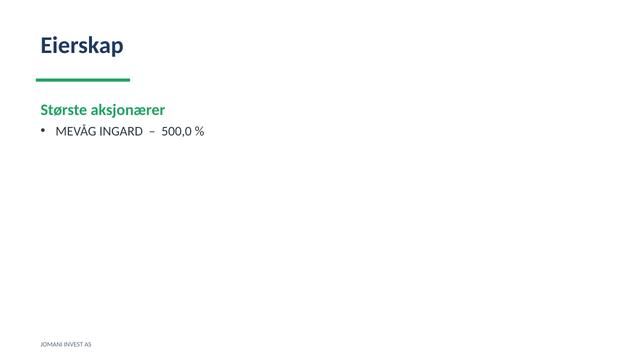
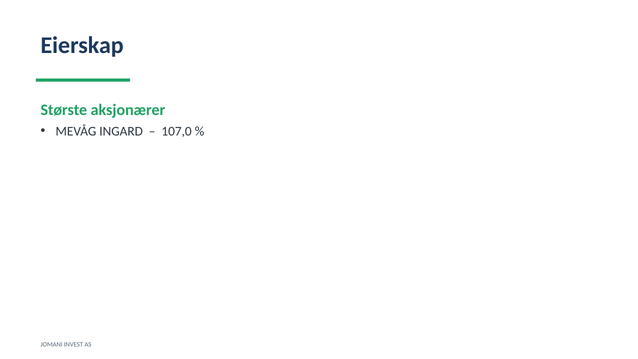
500,0: 500,0 -> 107,0 (177, 131)
